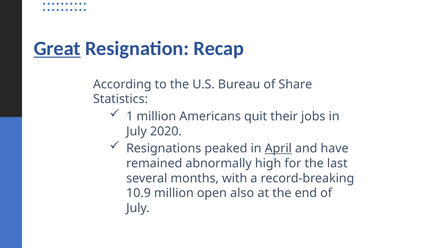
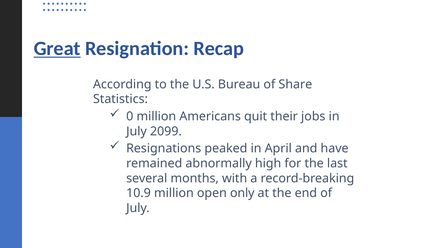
1: 1 -> 0 (130, 117)
2020: 2020 -> 2099 (166, 132)
April underline: present -> none (278, 149)
also: also -> only (242, 194)
